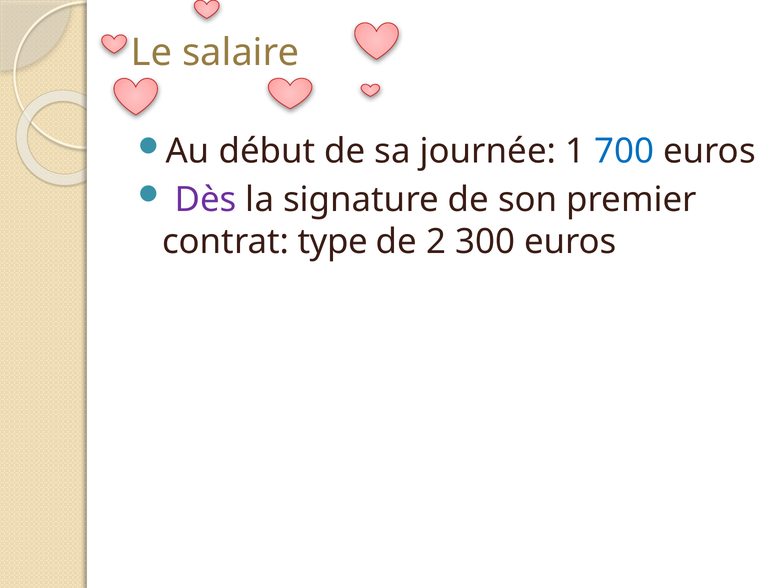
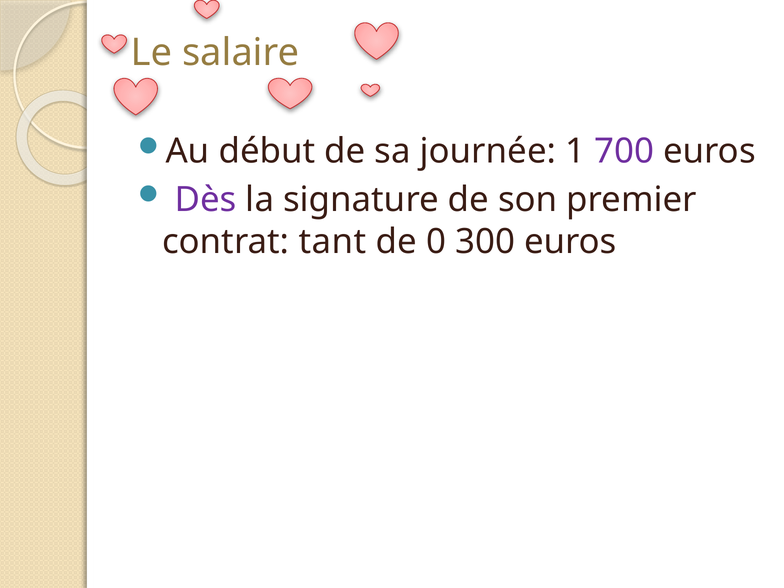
700 colour: blue -> purple (624, 151)
type: type -> tant (332, 242)
2: 2 -> 0 (436, 242)
